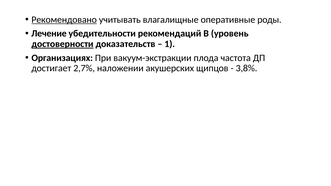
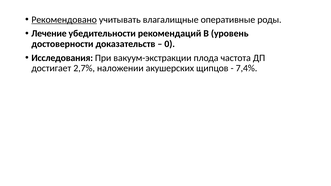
достоверности underline: present -> none (62, 44)
1: 1 -> 0 (170, 44)
Организациях: Организациях -> Исследования (62, 58)
3,8%: 3,8% -> 7,4% (247, 68)
